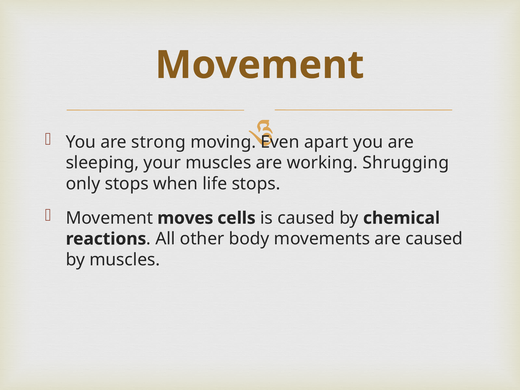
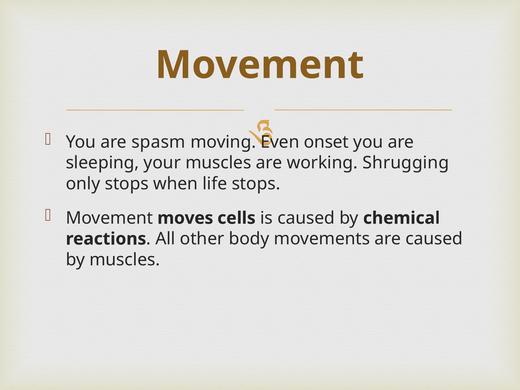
strong: strong -> spasm (158, 142)
apart: apart -> onset (326, 142)
